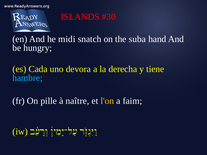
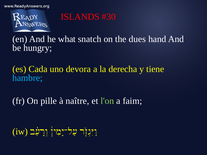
midi: midi -> what (67, 39)
suba: suba -> dues (137, 39)
l'on colour: yellow -> light green (107, 101)
